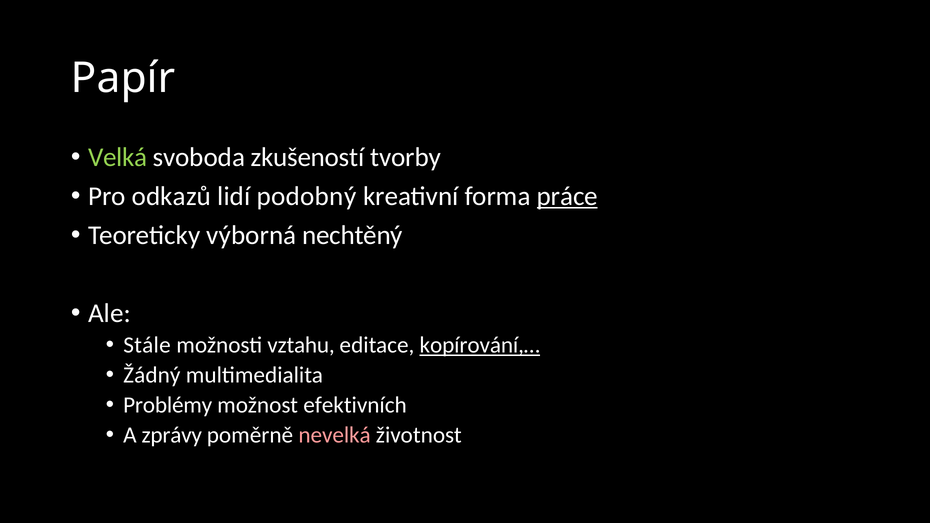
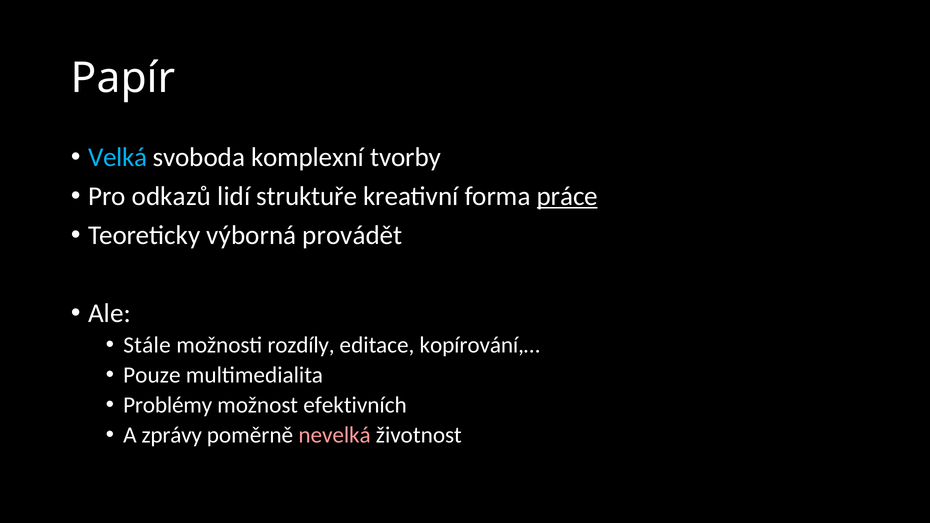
Velká colour: light green -> light blue (118, 157)
zkušeností: zkušeností -> komplexní (308, 157)
podobný: podobný -> struktuře (307, 196)
nechtěný: nechtěný -> provádět (352, 235)
vztahu: vztahu -> rozdíly (301, 345)
kopírování,… underline: present -> none (480, 345)
Žádný: Žádný -> Pouze (152, 375)
